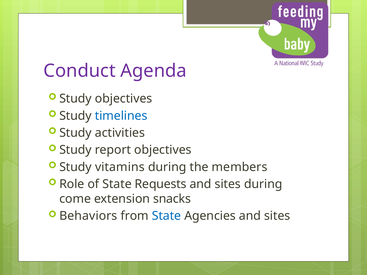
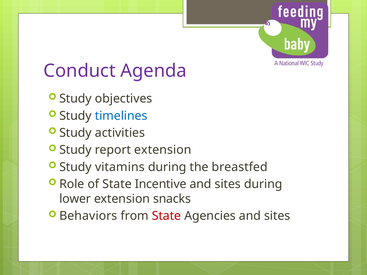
report objectives: objectives -> extension (163, 150)
members: members -> breastfed (240, 167)
Requests: Requests -> Incentive (161, 184)
come: come -> lower (75, 199)
State colour: blue -> red (166, 216)
